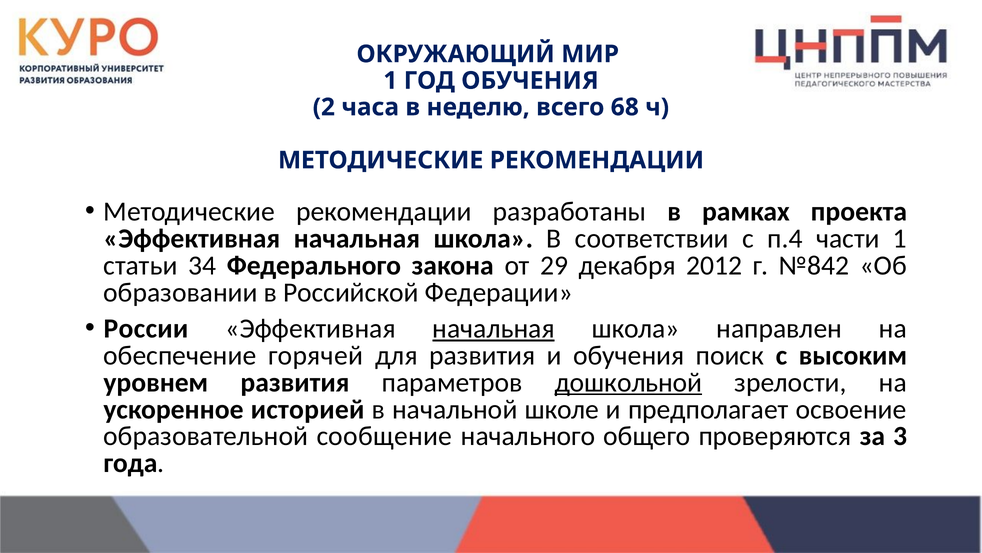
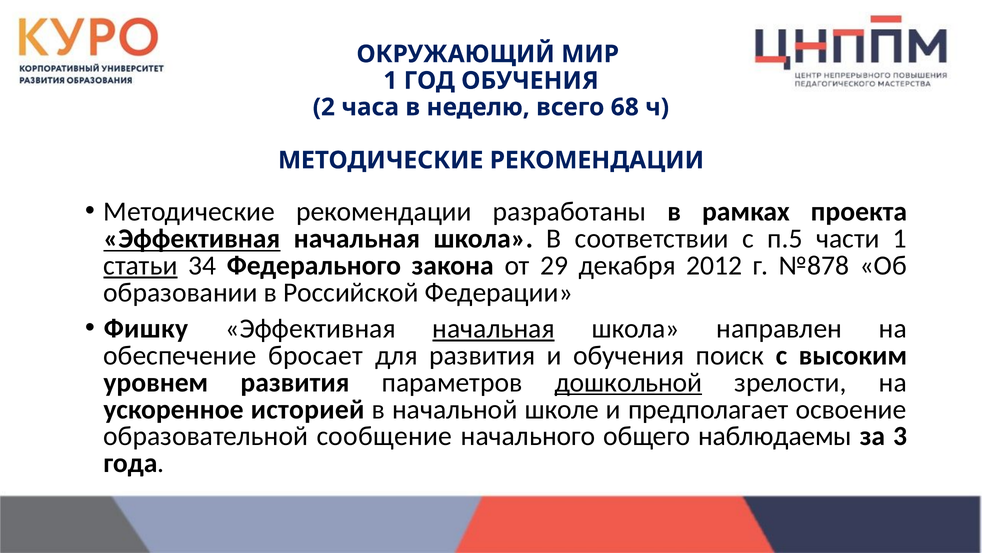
Эффективная underline: none -> present (192, 238)
п.4: п.4 -> п.5 (785, 238)
статьи underline: none -> present (140, 265)
№842: №842 -> №878 (814, 265)
России: России -> Фишку (146, 328)
горячей: горячей -> бросает (315, 355)
проверяются: проверяются -> наблюдаемы (775, 436)
